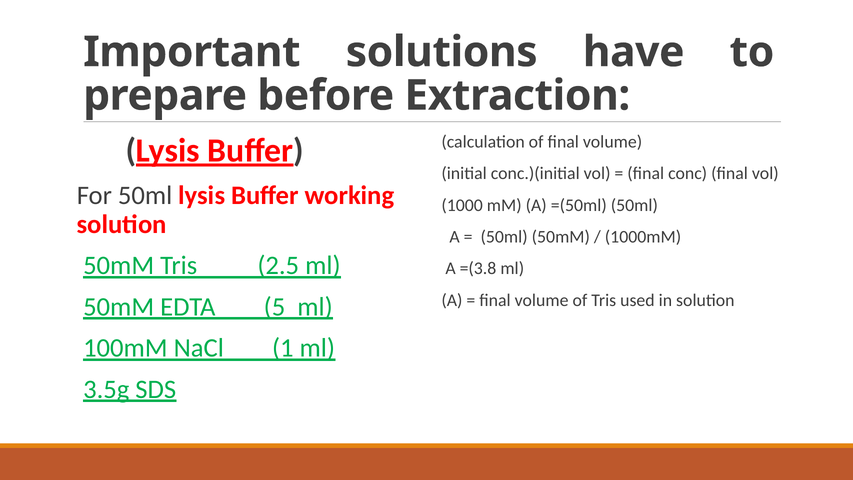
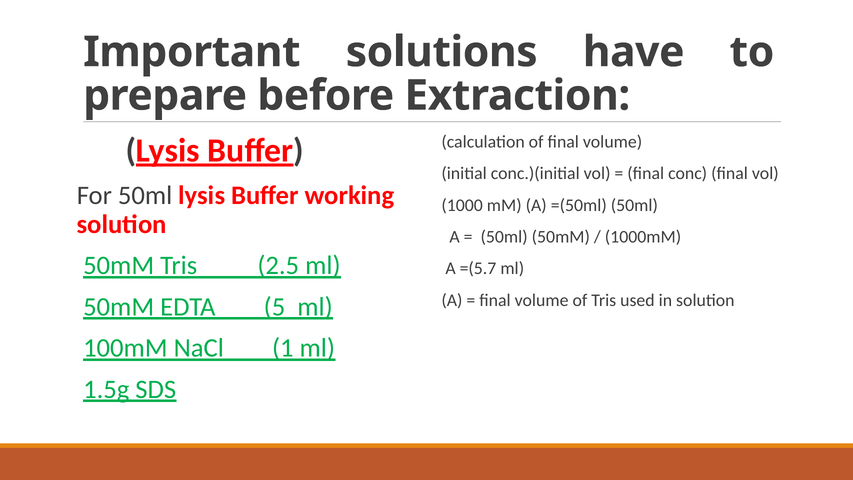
=(3.8: =(3.8 -> =(5.7 (478, 268)
3.5g: 3.5g -> 1.5g (106, 389)
